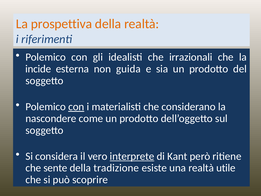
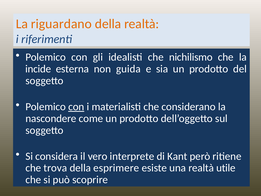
prospettiva: prospettiva -> riguardano (61, 24)
irrazionali: irrazionali -> nichilismo (191, 57)
interprete underline: present -> none (132, 156)
sente: sente -> trova (55, 168)
tradizione: tradizione -> esprimere (116, 168)
